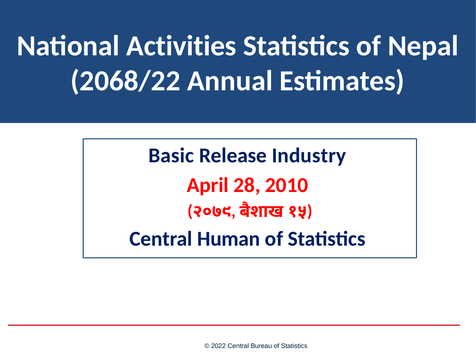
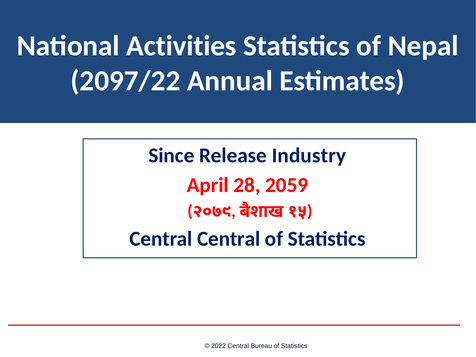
2068/22: 2068/22 -> 2097/22 (125, 81)
Basic: Basic -> Since (171, 155)
2010: 2010 -> 2059 (287, 185)
Central Human: Human -> Central (229, 239)
